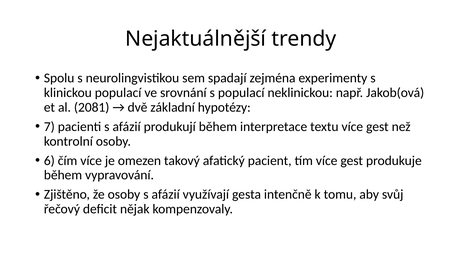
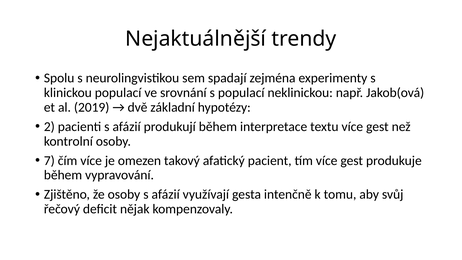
2081: 2081 -> 2019 (92, 107)
7: 7 -> 2 (49, 127)
6: 6 -> 7 (49, 161)
